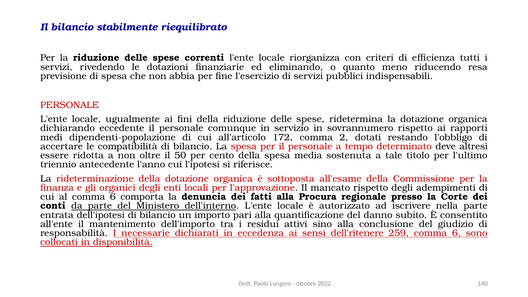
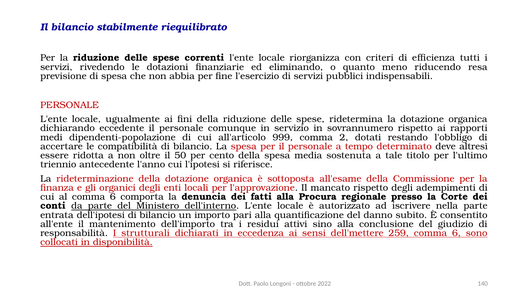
172: 172 -> 999 (283, 137)
necessarie: necessarie -> strutturali (145, 233)
dell'ritenere: dell'ritenere -> dell'mettere (357, 233)
